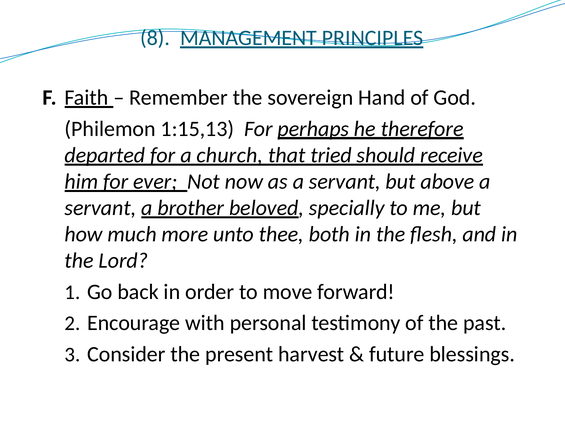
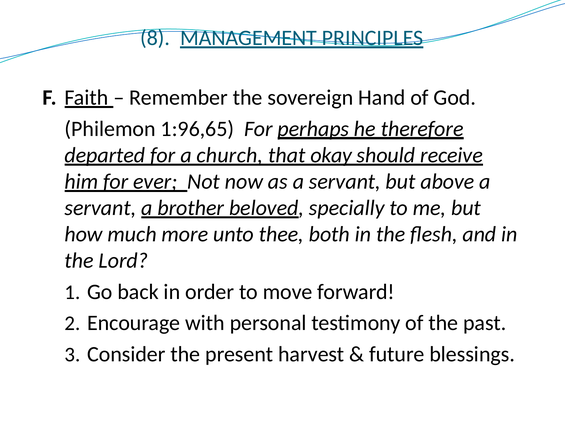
1:15,13: 1:15,13 -> 1:96,65 (197, 129)
tried: tried -> okay (331, 155)
